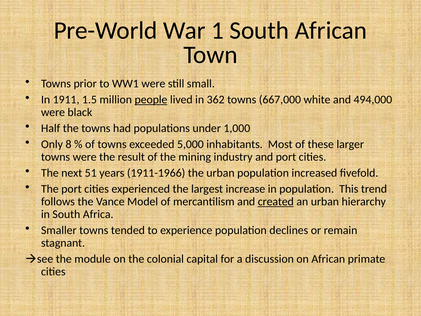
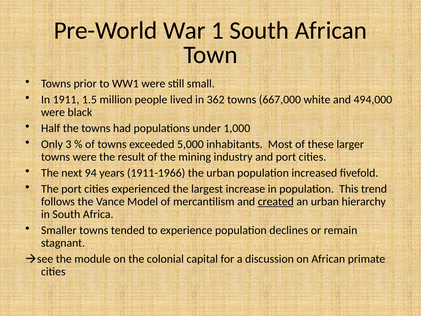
people underline: present -> none (151, 100)
8: 8 -> 3 (68, 144)
51: 51 -> 94 (91, 173)
